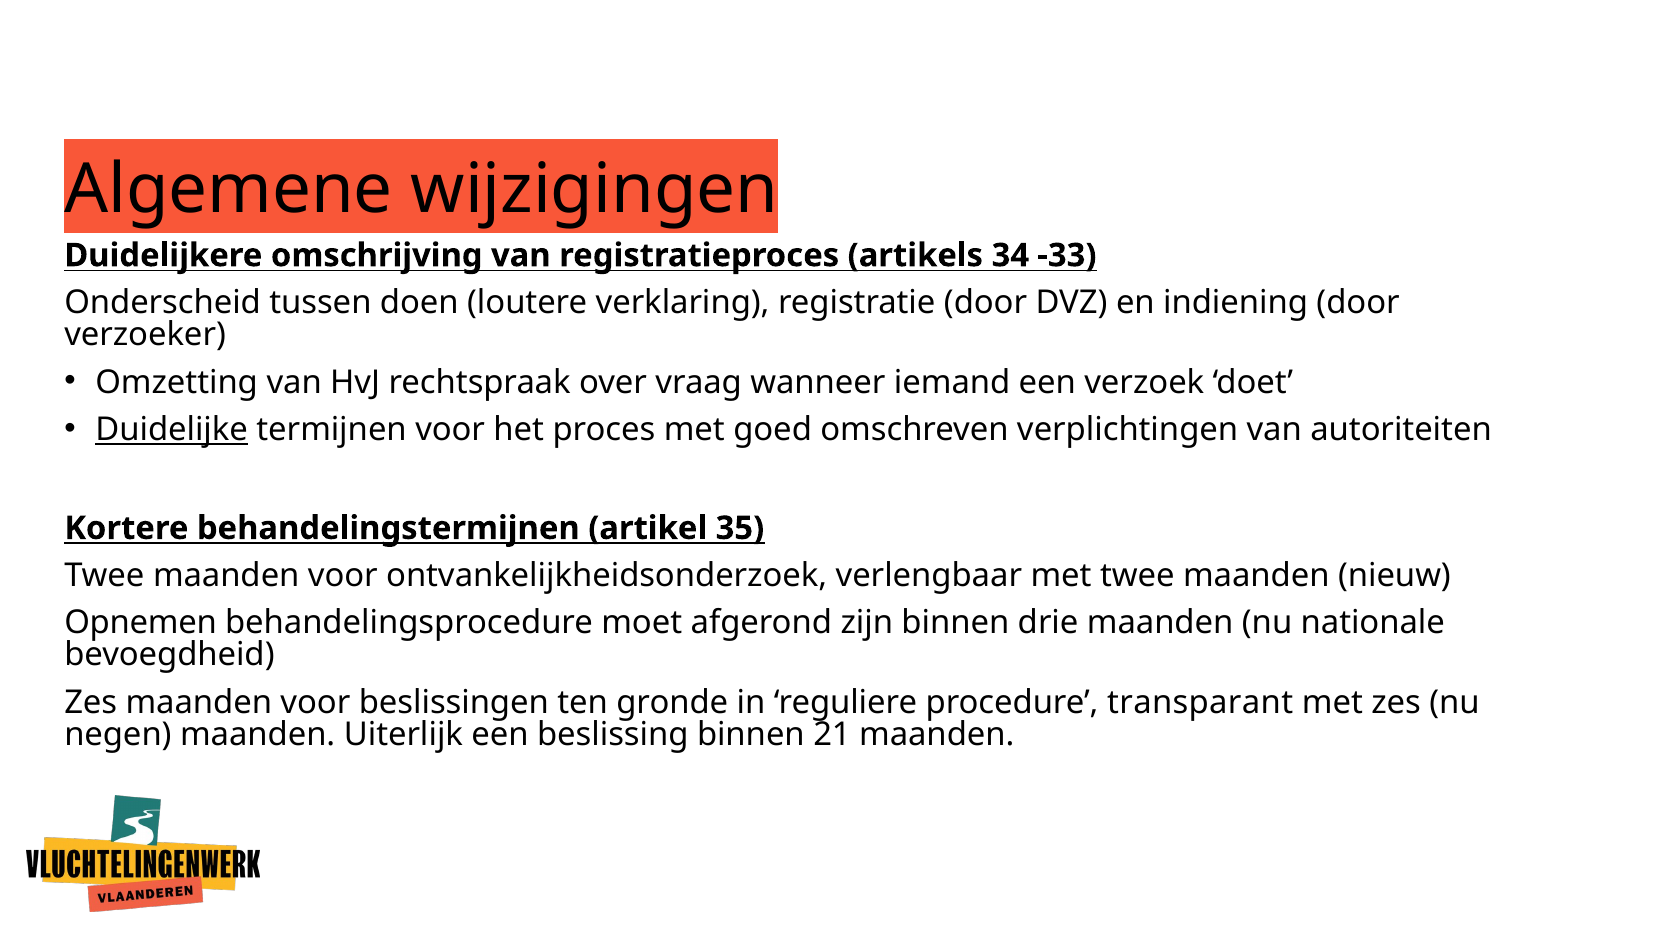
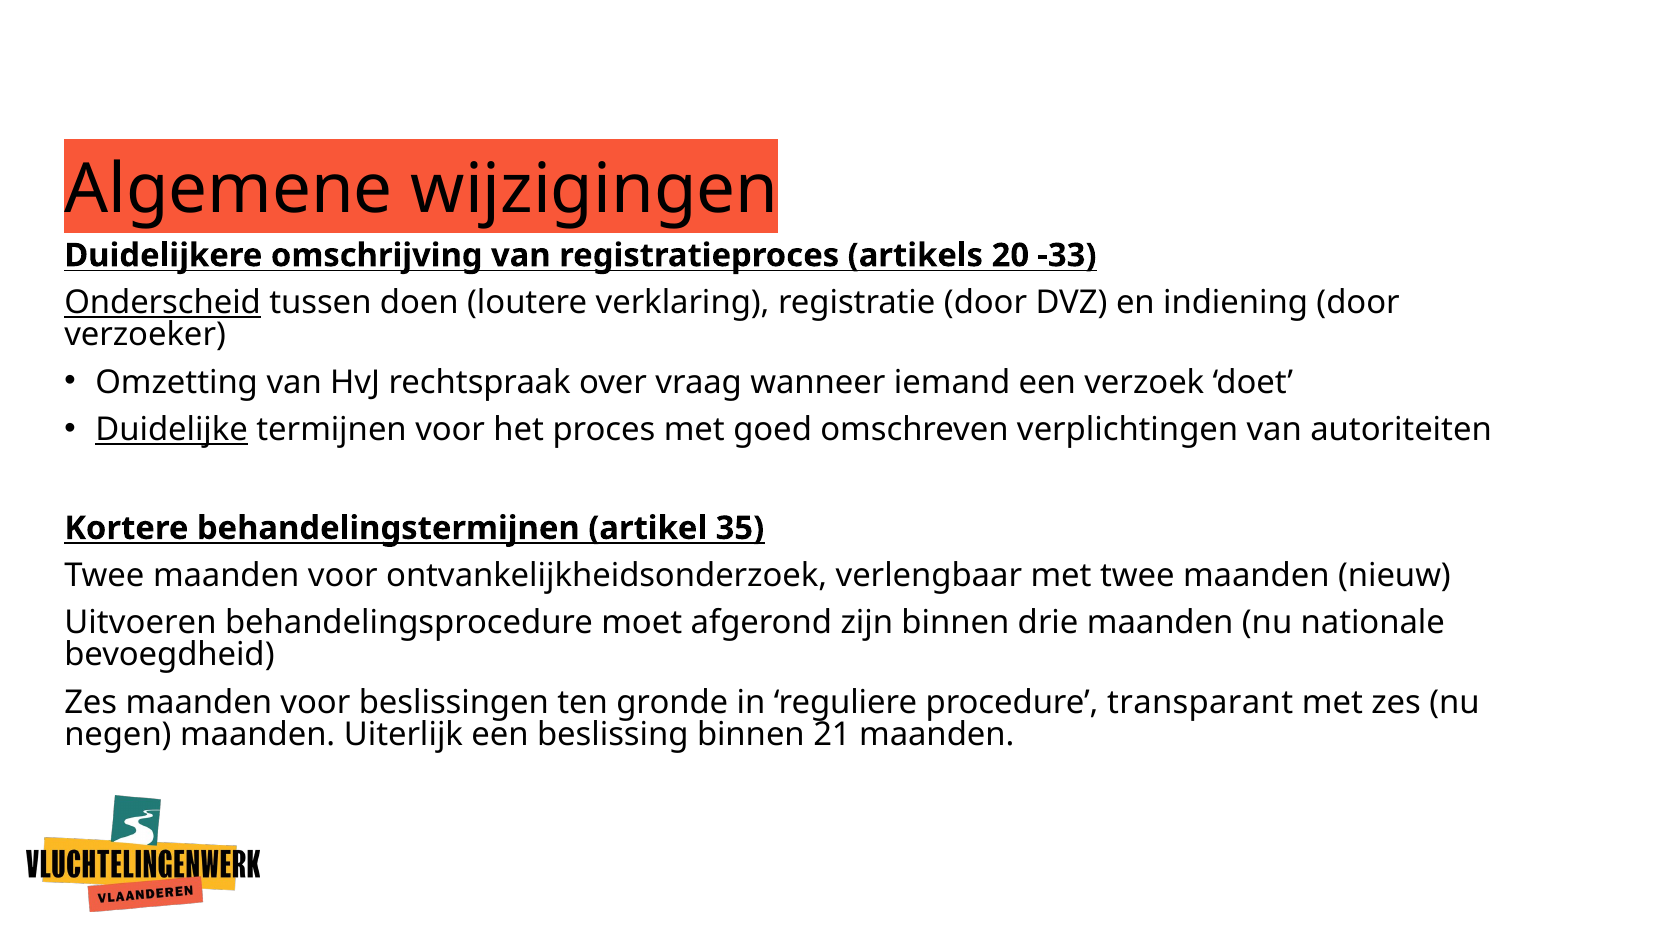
34: 34 -> 20 (1010, 255)
Onderscheid underline: none -> present (163, 303)
Opnemen: Opnemen -> Uitvoeren (140, 623)
